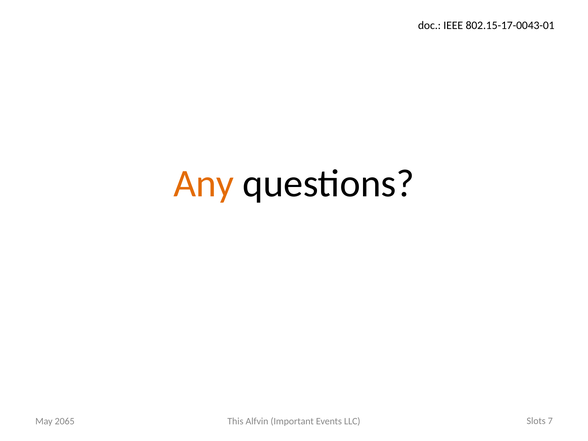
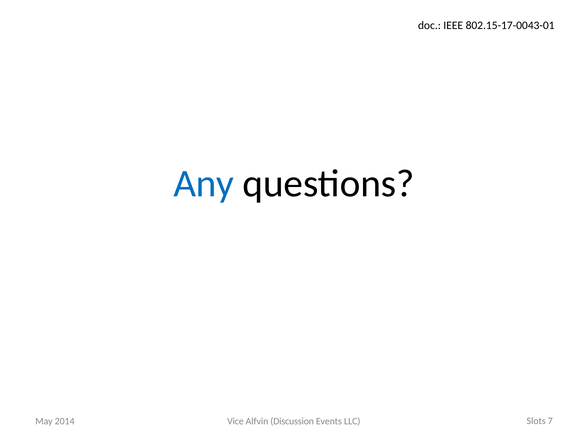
Any colour: orange -> blue (204, 184)
2065: 2065 -> 2014 (65, 421)
This: This -> Vice (235, 421)
Important: Important -> Discussion (292, 421)
